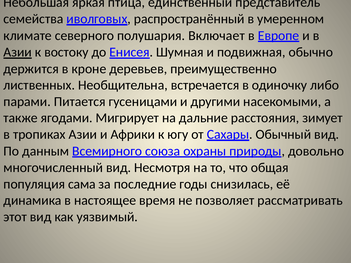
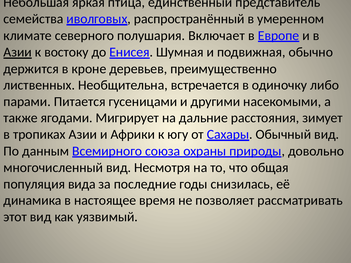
сама: сама -> вида (82, 184)
